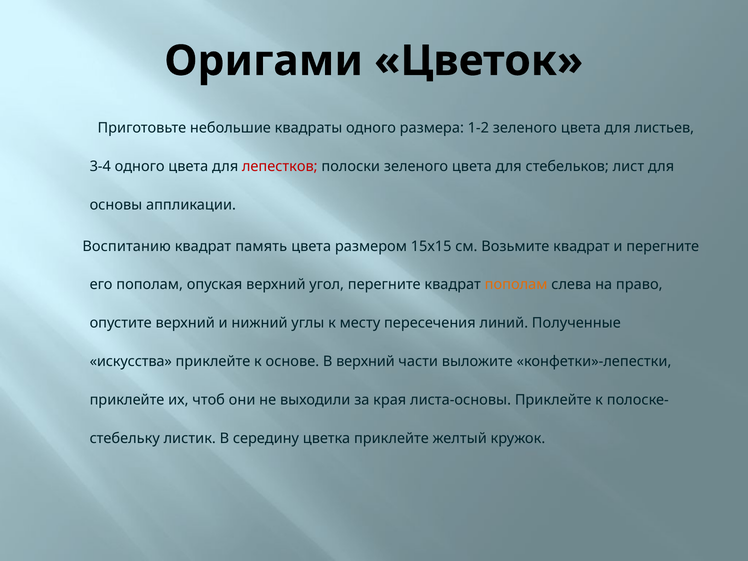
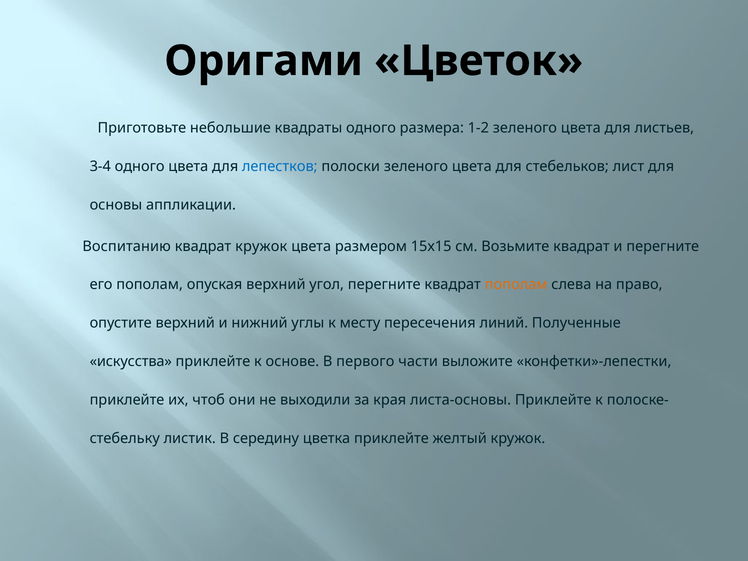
лепестков colour: red -> blue (280, 166)
квадрат память: память -> кружок (261, 246)
В верхний: верхний -> первого (365, 362)
